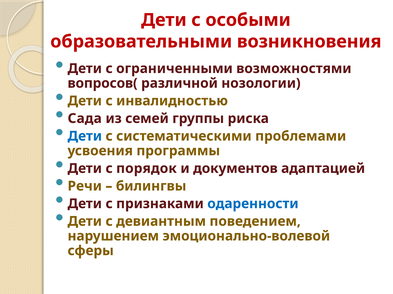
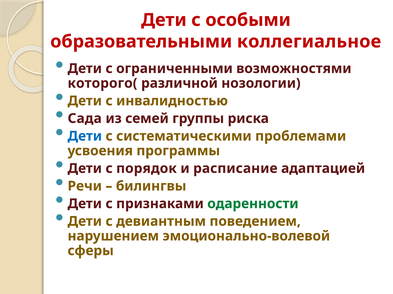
возникновения: возникновения -> коллегиальное (309, 42)
вопросов(: вопросов( -> которого( (102, 83)
документов: документов -> расписание (235, 169)
одаренности colour: blue -> green (253, 204)
